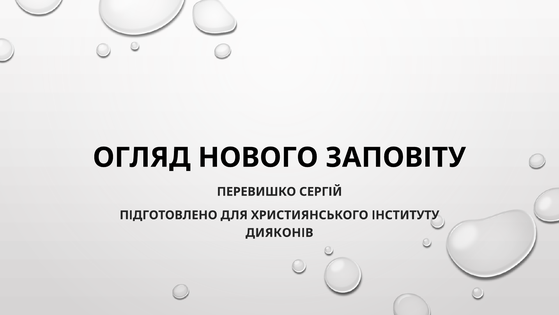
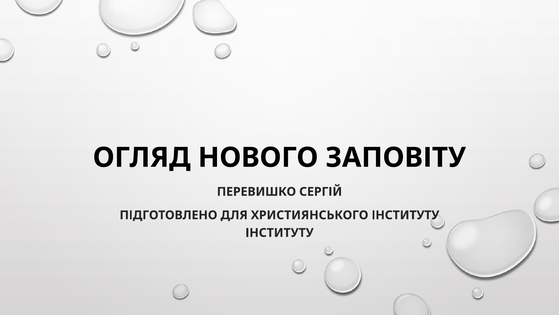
ДИЯКОНІВ: ДИЯКОНІВ -> ІНСТИТУТУ (279, 232)
